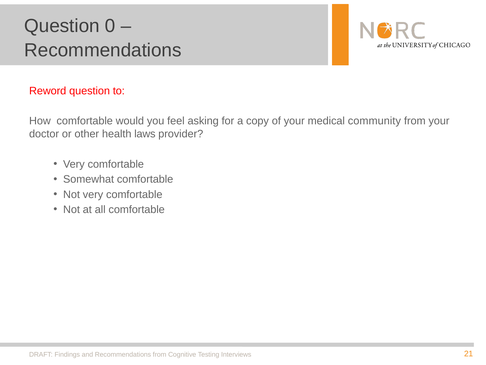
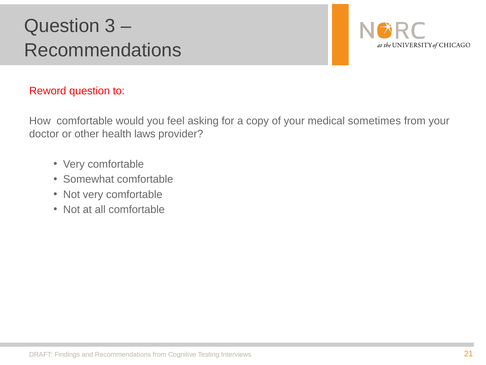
0: 0 -> 3 (110, 26)
community: community -> sometimes (374, 121)
